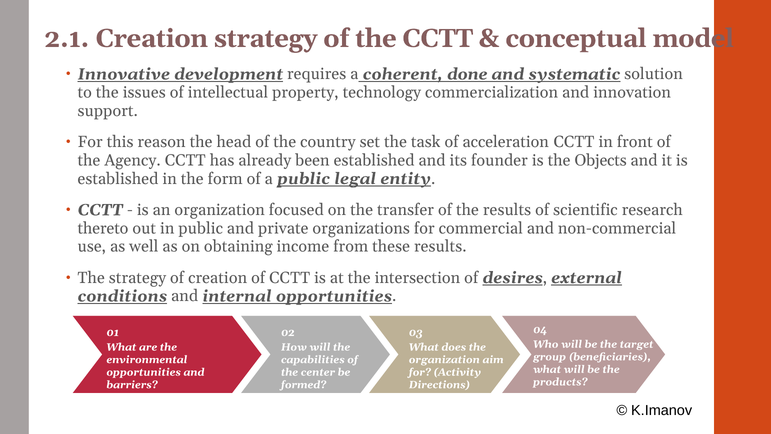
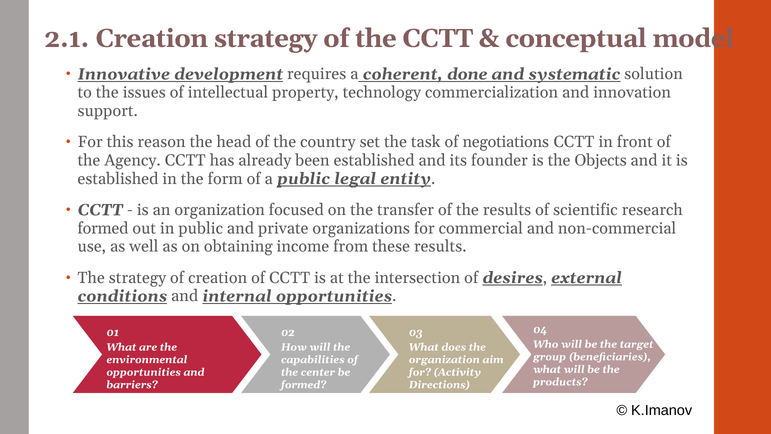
acceleration: acceleration -> negotiations (506, 142)
thereto: thereto -> formed (103, 228)
